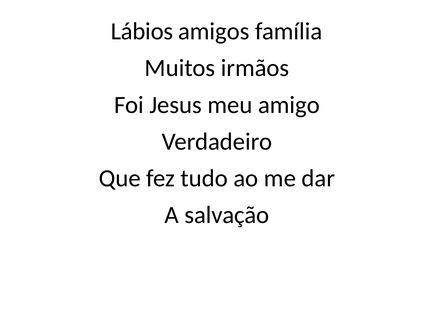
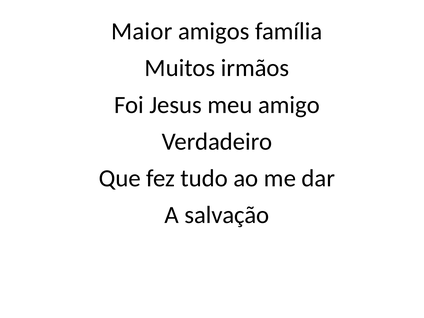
Lábios: Lábios -> Maior (142, 31)
